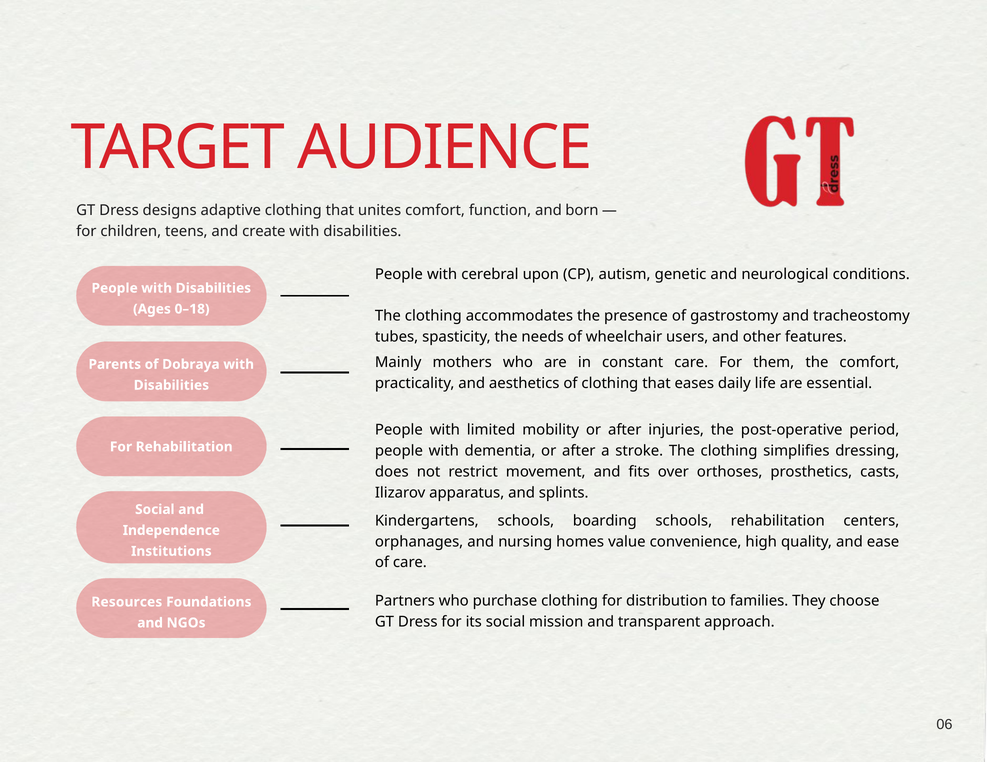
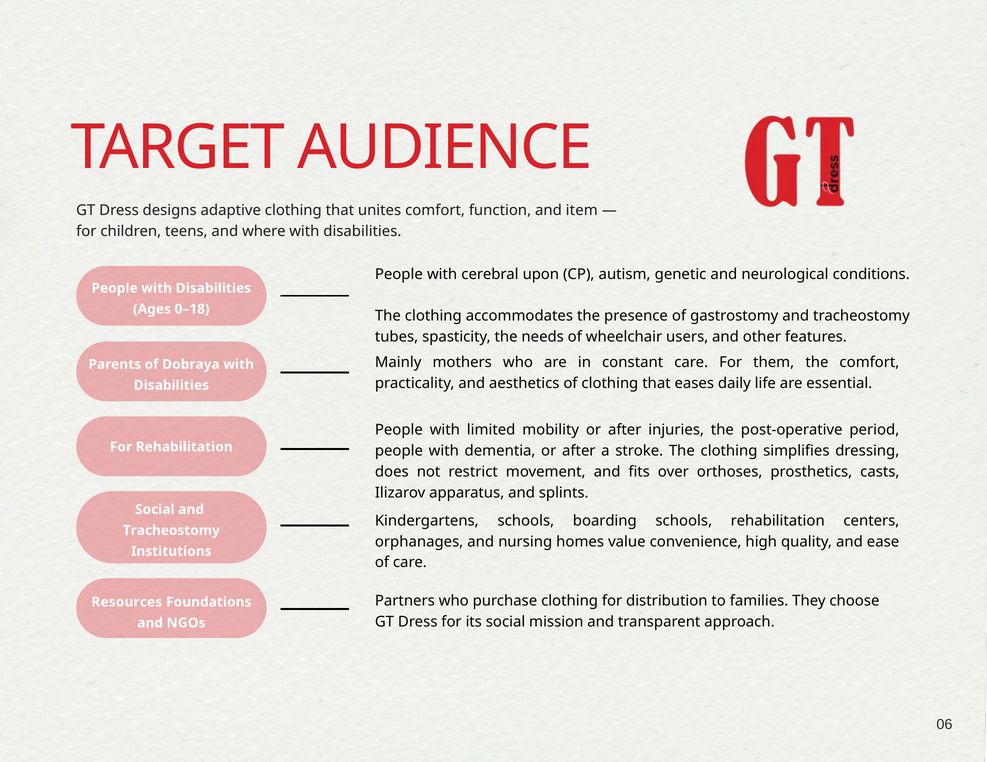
born: born -> item (582, 211)
create: create -> where (264, 231)
Independence: Independence -> Tracheostomy (171, 531)
